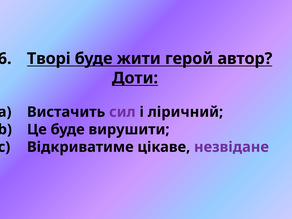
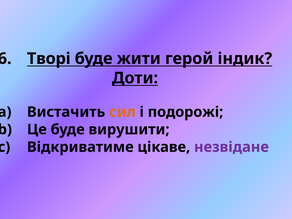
автор: автор -> індик (245, 59)
сил colour: purple -> orange (122, 112)
ліричний: ліричний -> подорожі (185, 112)
